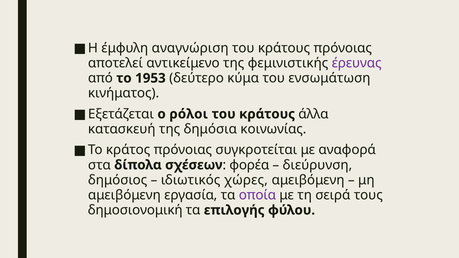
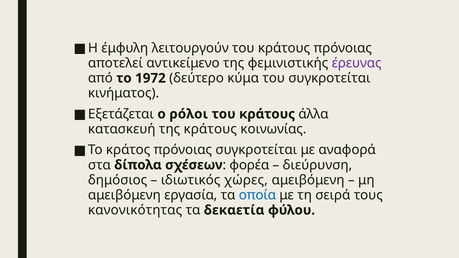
αναγνώριση: αναγνώριση -> λειτουργούν (190, 48)
1953: 1953 -> 1972 (150, 78)
του ενσωμάτωση: ενσωμάτωση -> συγκροτείται (329, 78)
της δημόσια: δημόσια -> κράτους (210, 129)
οποία colour: purple -> blue (257, 195)
δημοσιονομική: δημοσιονομική -> κανονικότητας (135, 210)
επιλογής: επιλογής -> δεκαετία (234, 210)
